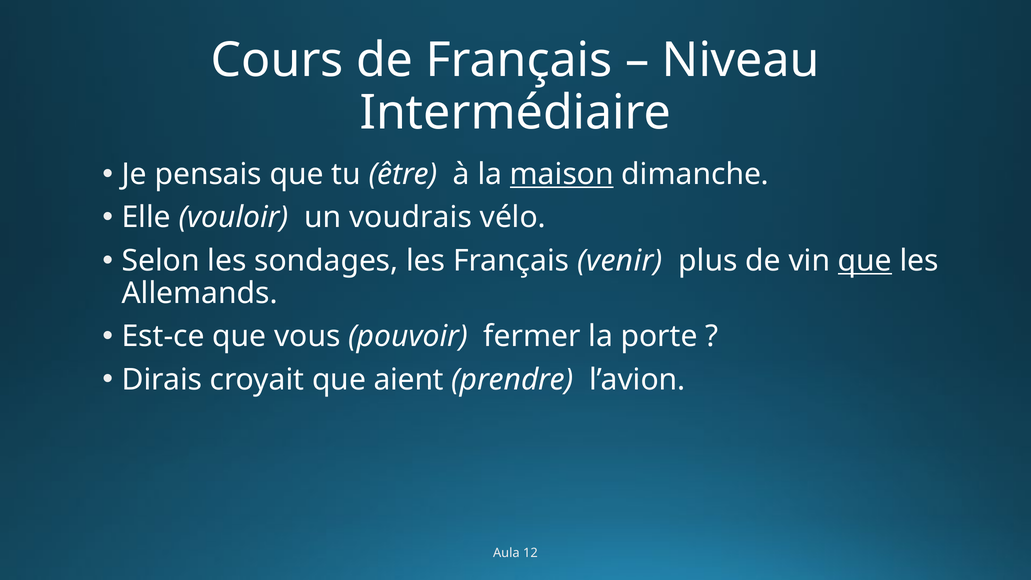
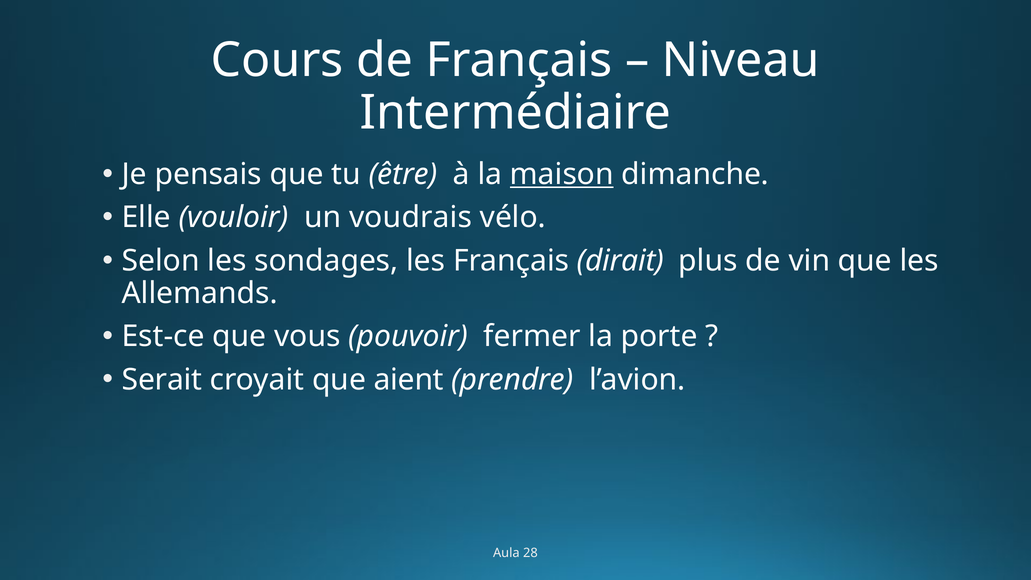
venir: venir -> dirait (620, 261)
que underline: present -> none (865, 261)
Dirais: Dirais -> Serait (162, 380)
12: 12 -> 28 (530, 553)
